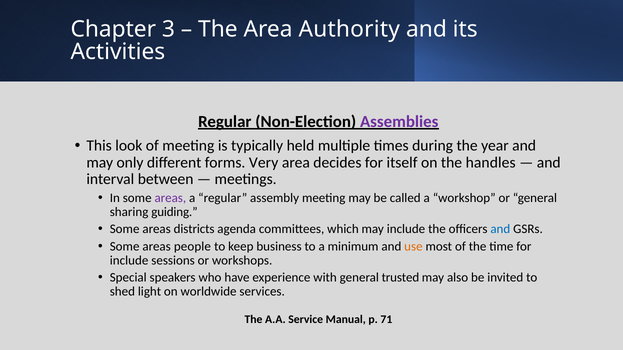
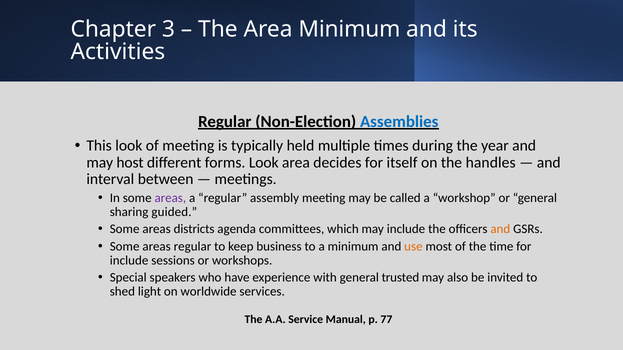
Area Authority: Authority -> Minimum (349, 30)
Assemblies colour: purple -> blue (399, 122)
only: only -> host (130, 163)
forms Very: Very -> Look (264, 163)
guiding: guiding -> guided (174, 212)
and colour: blue -> orange (500, 229)
areas people: people -> regular (192, 247)
71: 71 -> 77 (386, 320)
